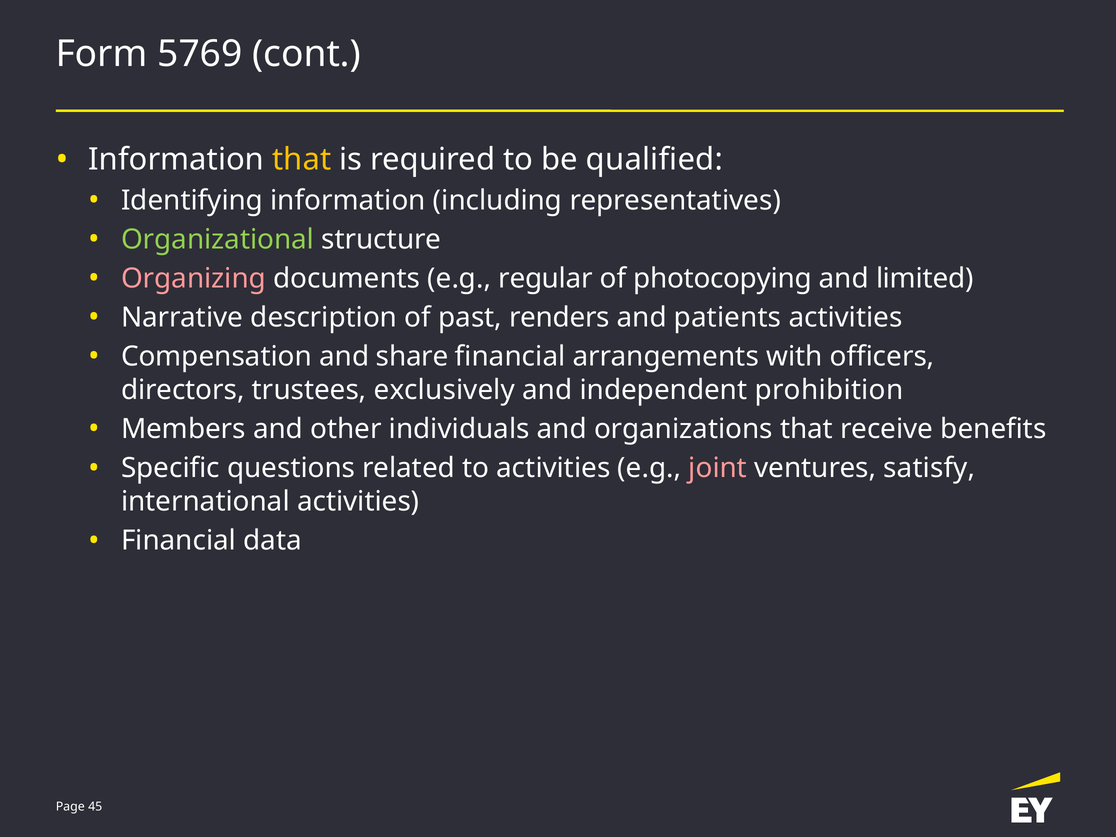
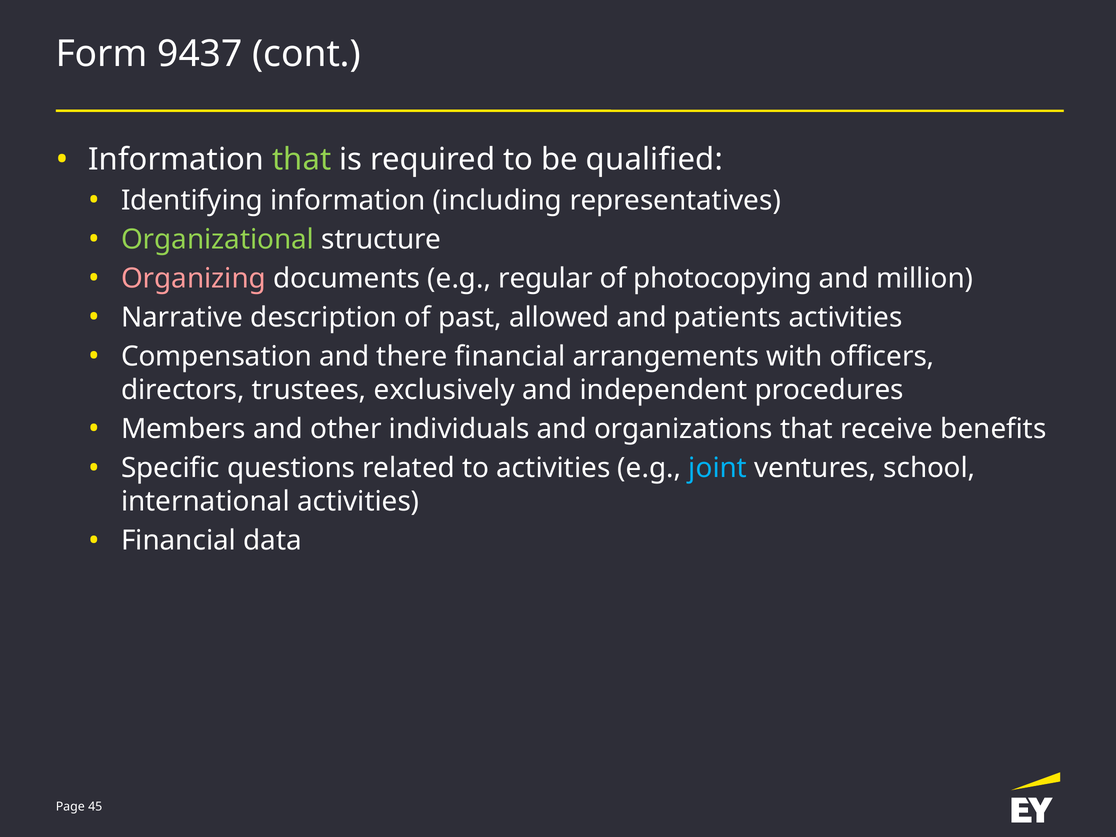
5769: 5769 -> 9437 (200, 54)
that colour: yellow -> light green (302, 160)
limited: limited -> million (925, 278)
renders: renders -> allowed (559, 318)
share: share -> there (412, 357)
prohibition: prohibition -> procedures (829, 390)
joint colour: pink -> light blue (718, 468)
satisfy: satisfy -> school (929, 468)
